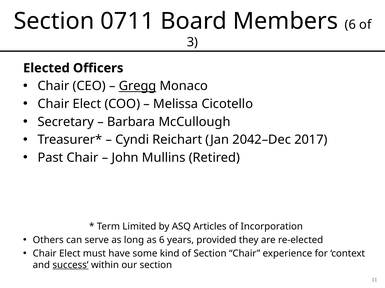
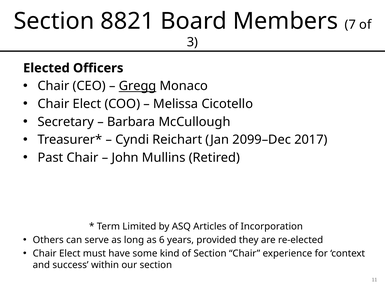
0711: 0711 -> 8821 (127, 21)
Members 6: 6 -> 7 (350, 25)
2042–Dec: 2042–Dec -> 2099–Dec (262, 140)
success underline: present -> none (71, 266)
